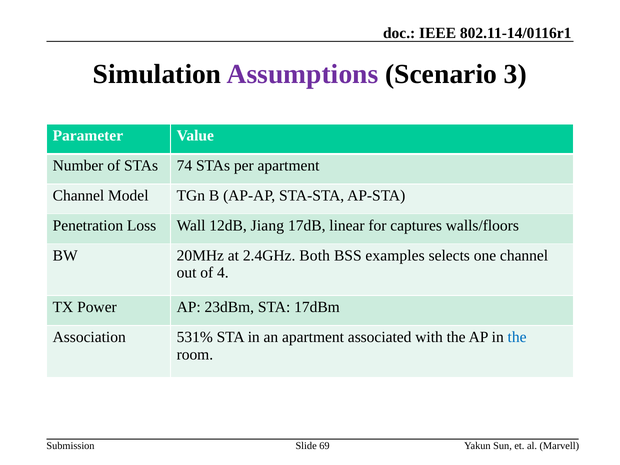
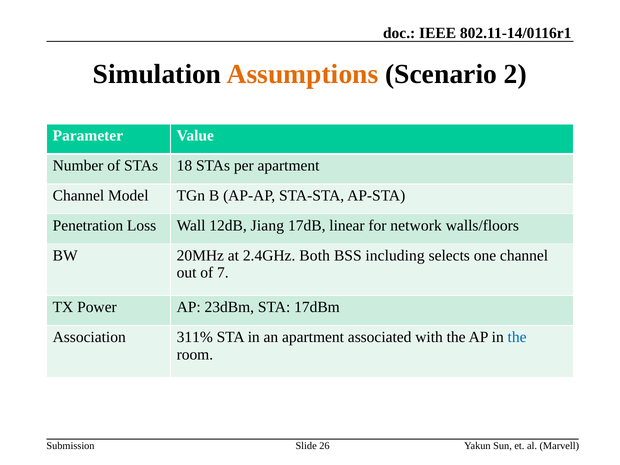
Assumptions colour: purple -> orange (303, 74)
3: 3 -> 2 (515, 74)
74: 74 -> 18 (184, 166)
captures: captures -> network (416, 226)
examples: examples -> including (395, 256)
4: 4 -> 7 (223, 273)
531%: 531% -> 311% (195, 337)
69: 69 -> 26 (324, 446)
